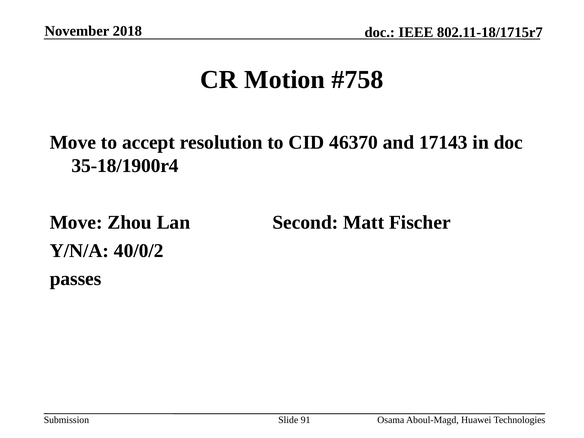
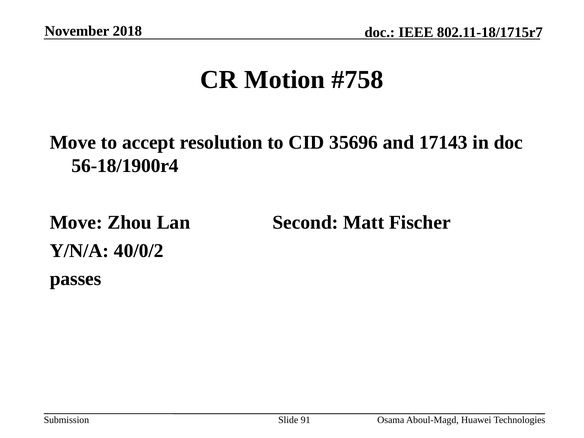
46370: 46370 -> 35696 (354, 143)
35-18/1900r4: 35-18/1900r4 -> 56-18/1900r4 (125, 166)
